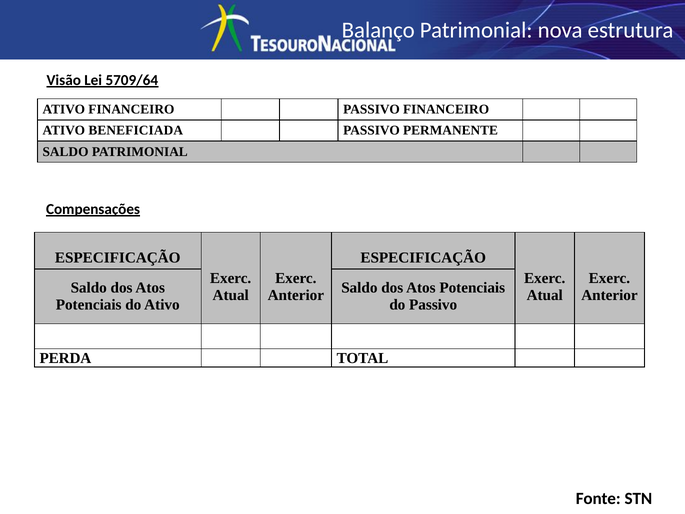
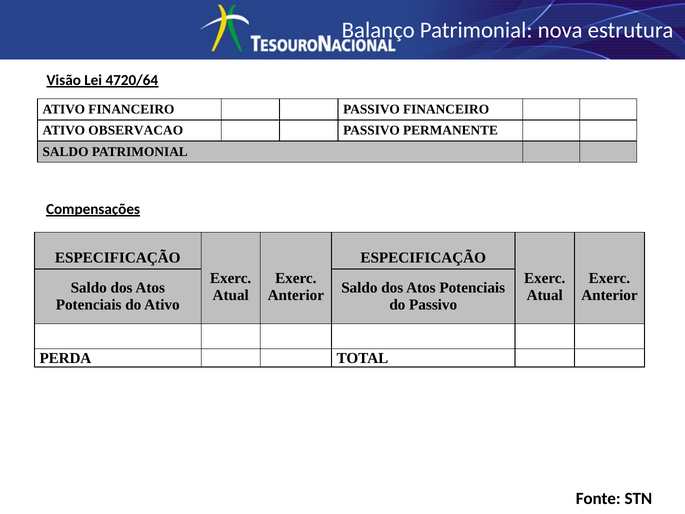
5709/64: 5709/64 -> 4720/64 (132, 80)
BENEFICIADA: BENEFICIADA -> OBSERVACAO (136, 131)
